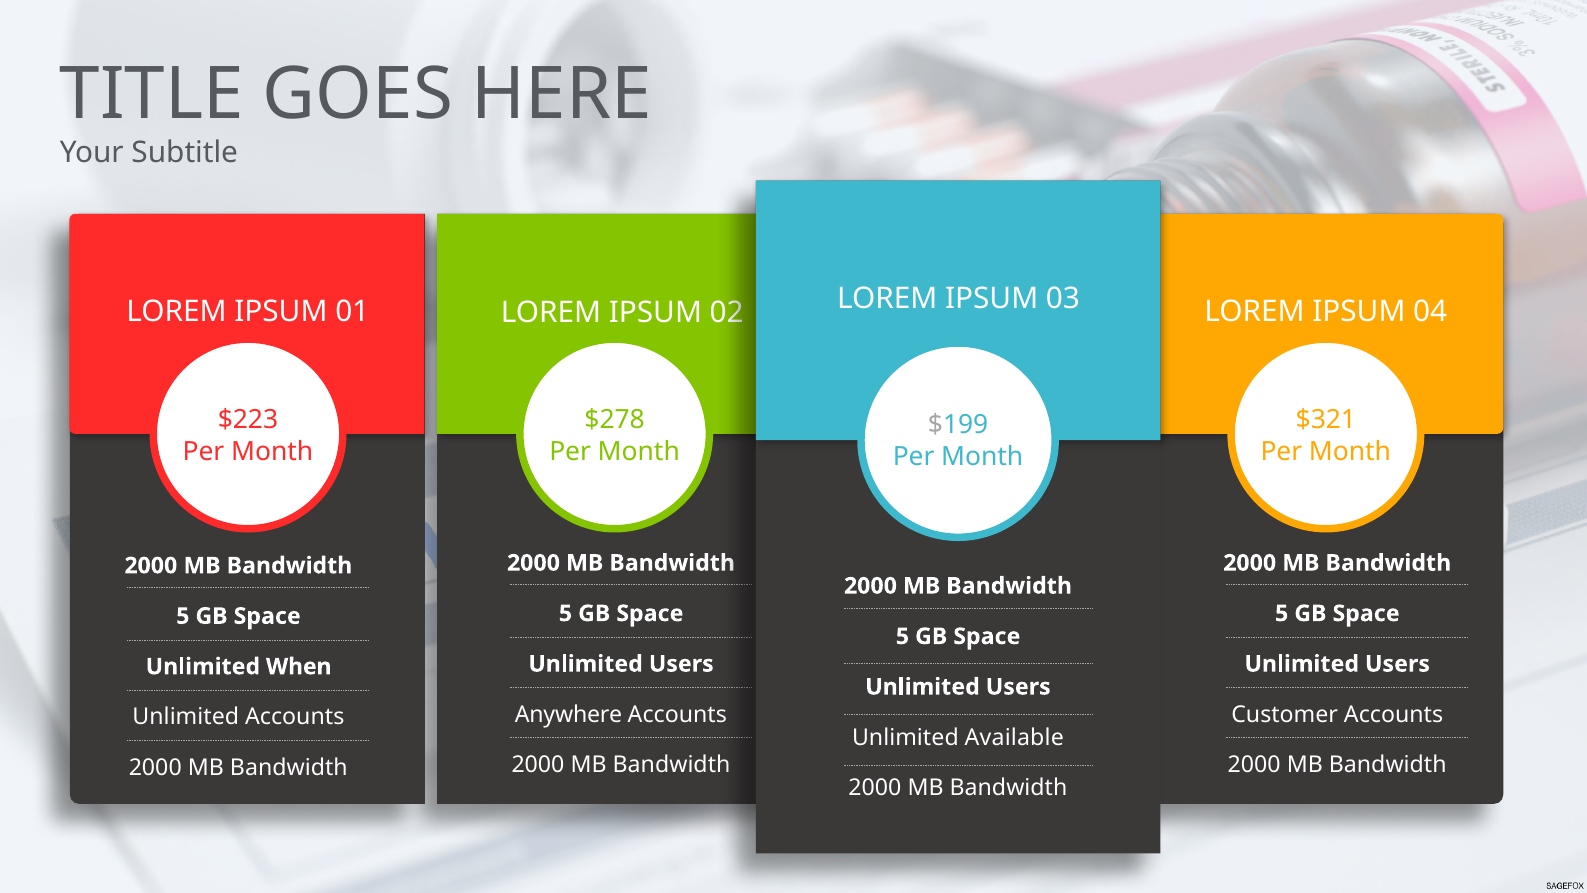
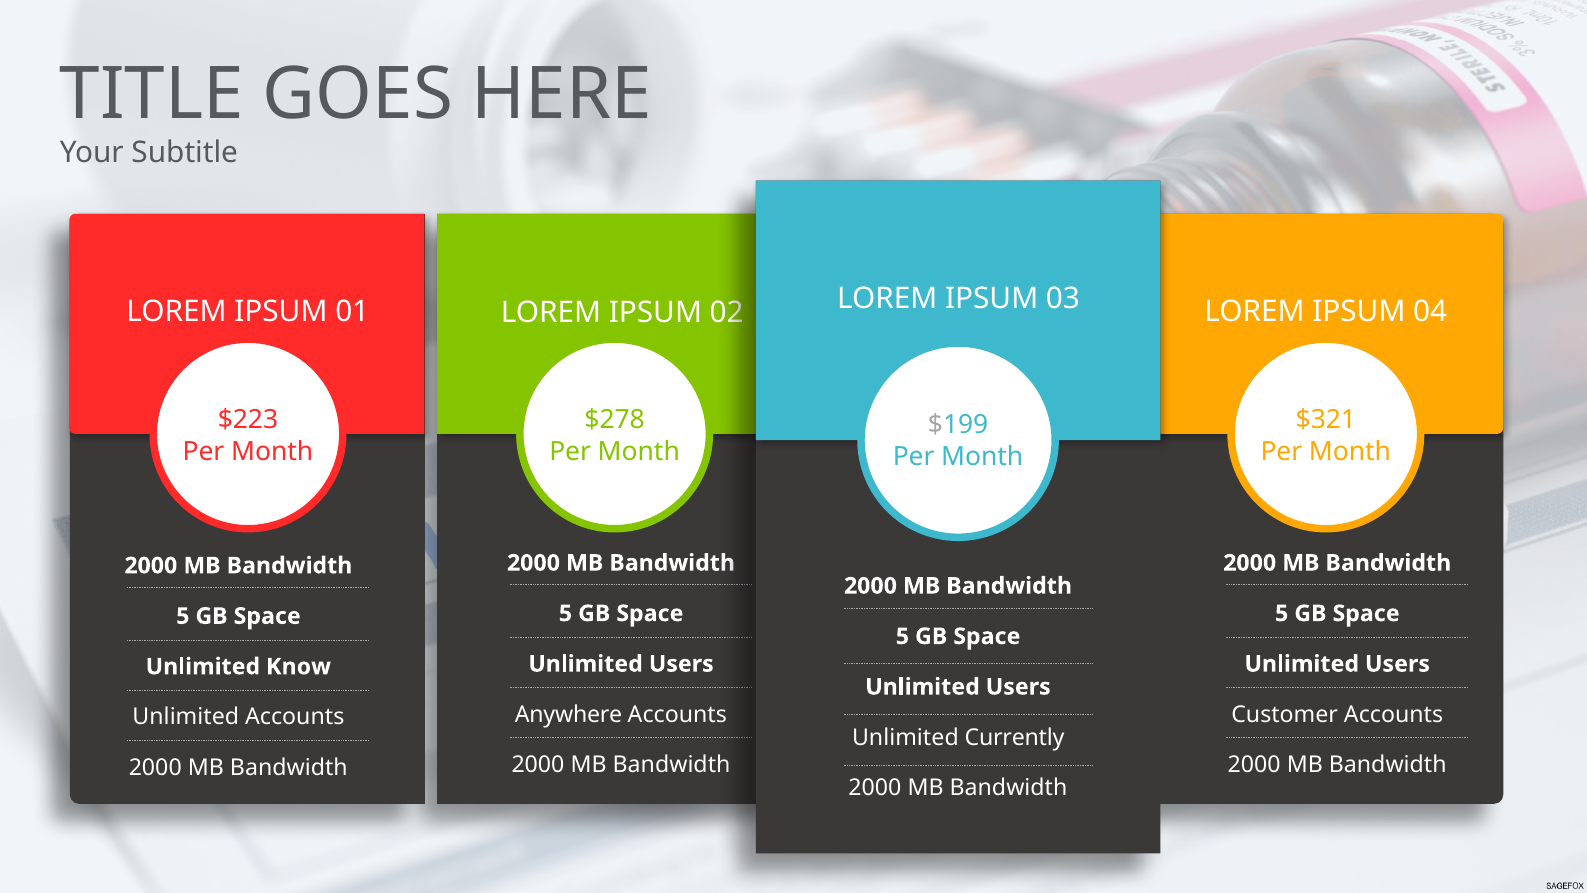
When: When -> Know (299, 666)
Available: Available -> Currently (1014, 737)
